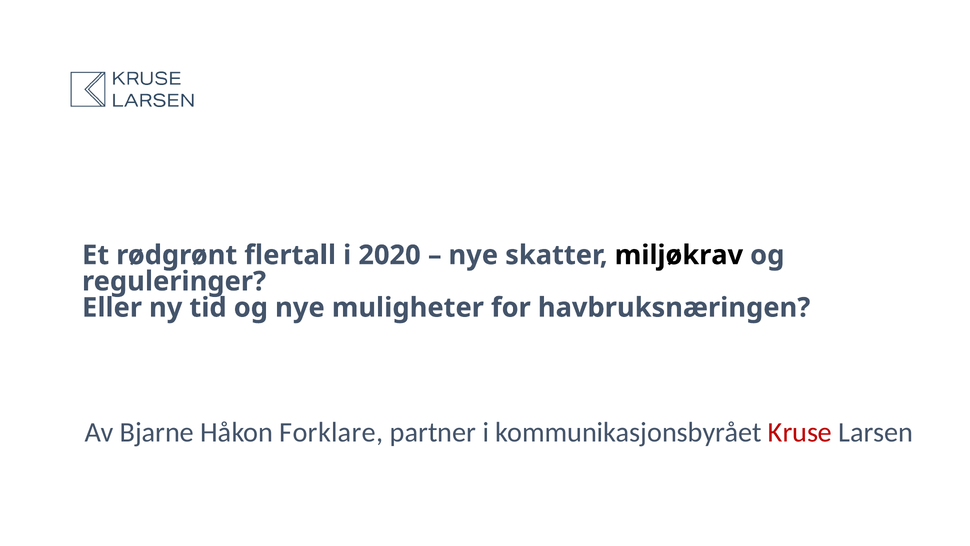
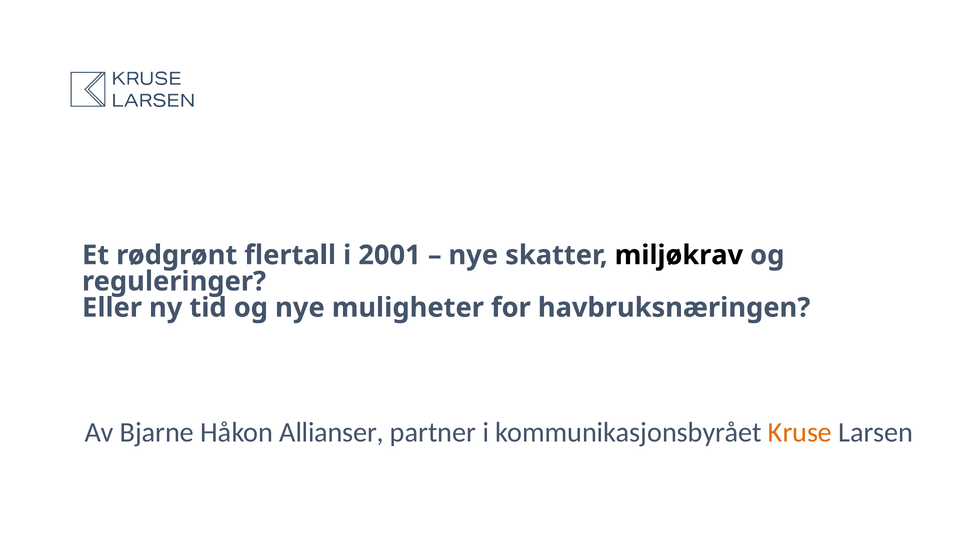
2020: 2020 -> 2001 (390, 255)
Forklare: Forklare -> Allianser (332, 432)
Kruse colour: red -> orange (800, 432)
